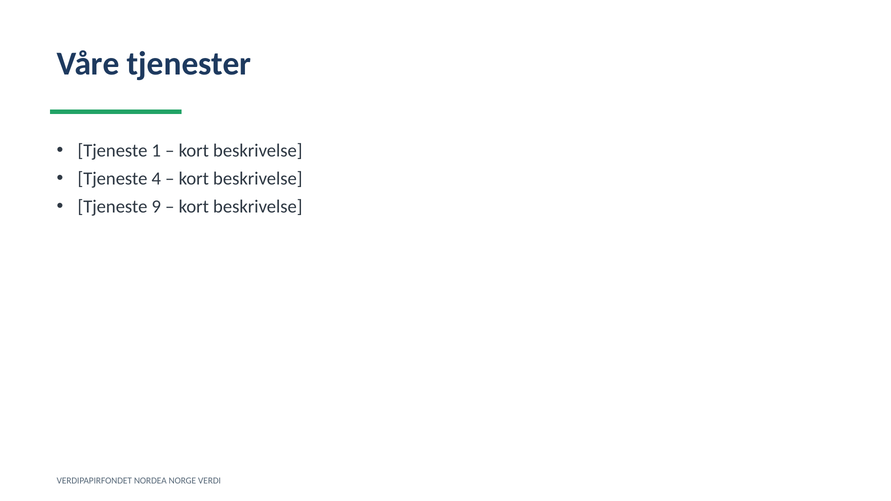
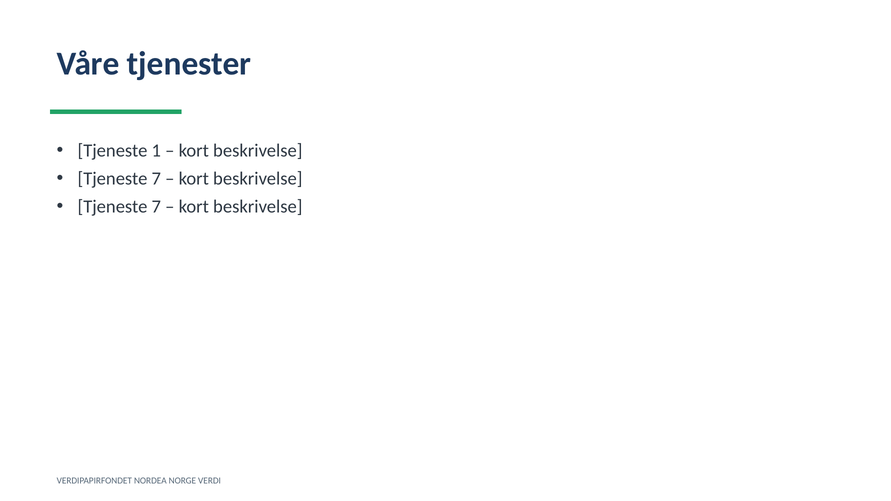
4: 4 -> 7 (156, 179)
9: 9 -> 7 (156, 207)
